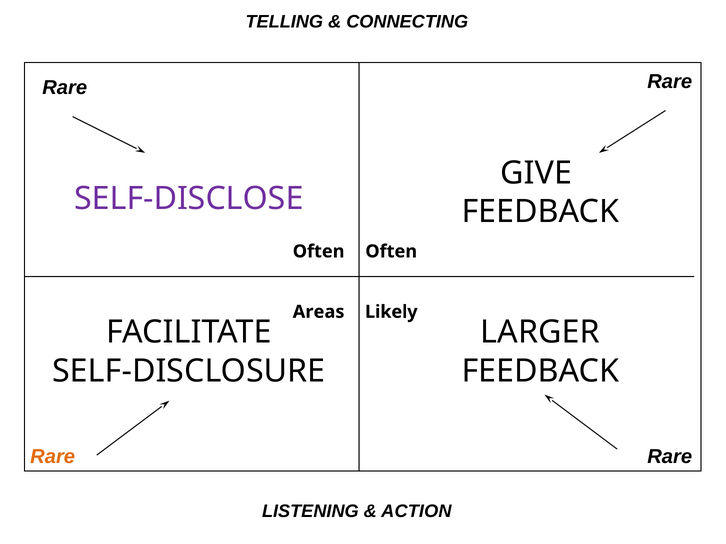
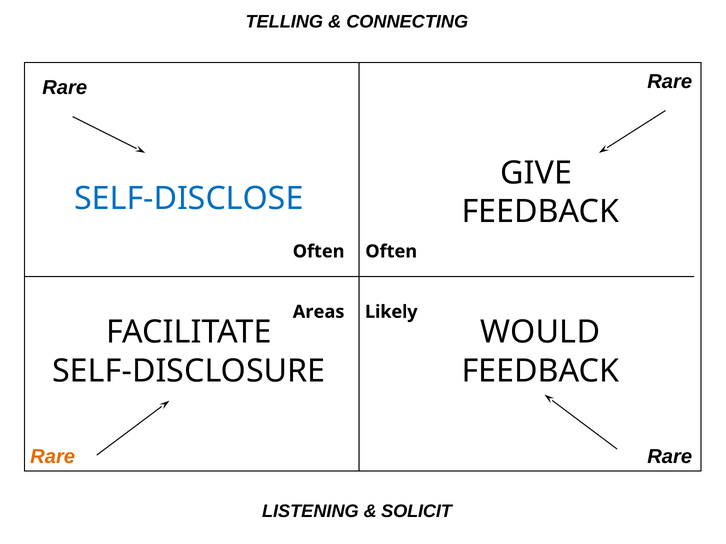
SELF-DISCLOSE colour: purple -> blue (189, 199)
LARGER: LARGER -> WOULD (540, 333)
ACTION: ACTION -> SOLICIT (417, 512)
